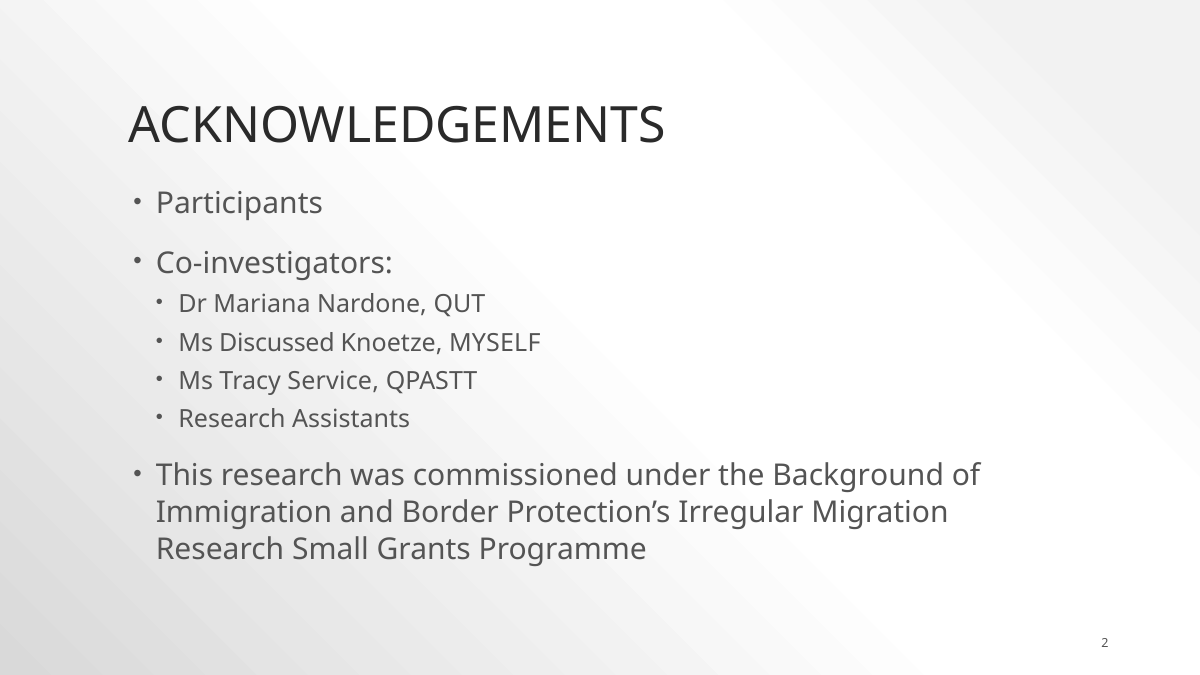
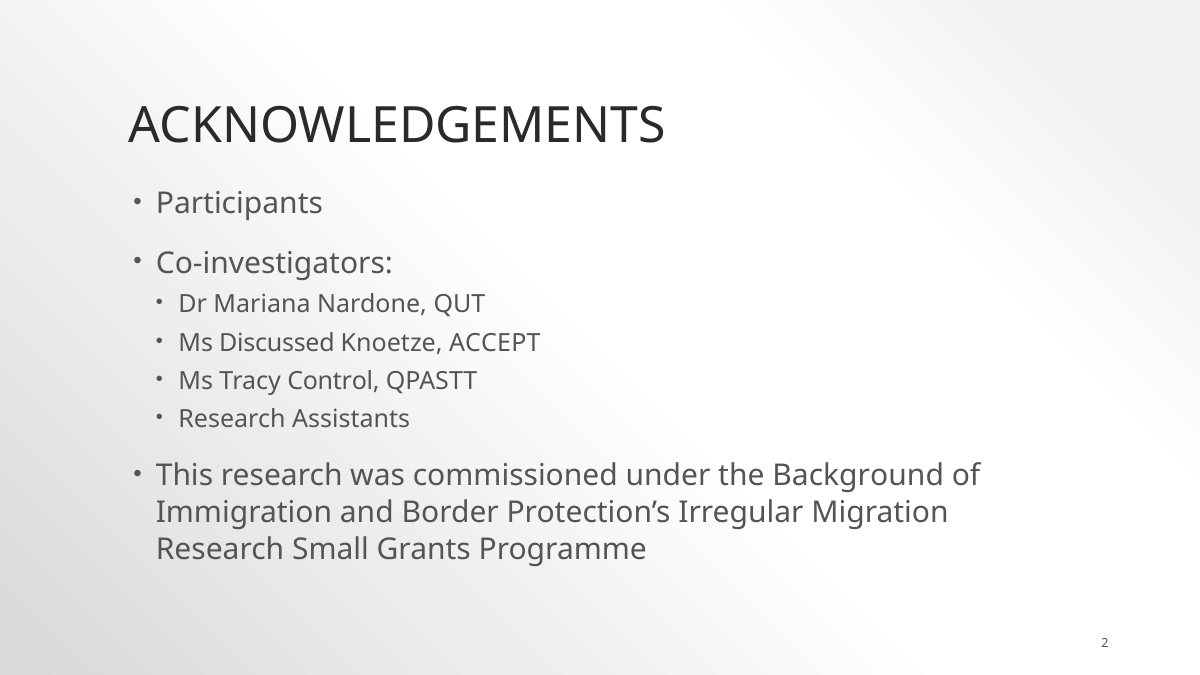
MYSELF: MYSELF -> ACCEPT (495, 343)
Service: Service -> Control (333, 381)
